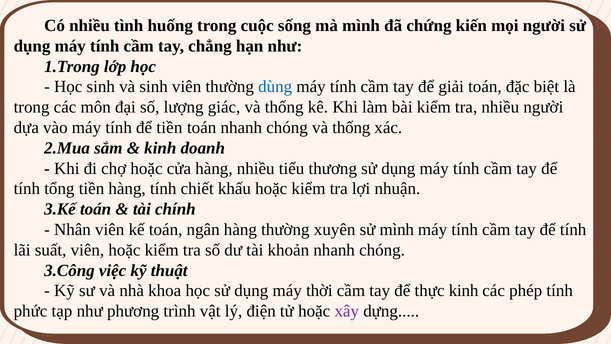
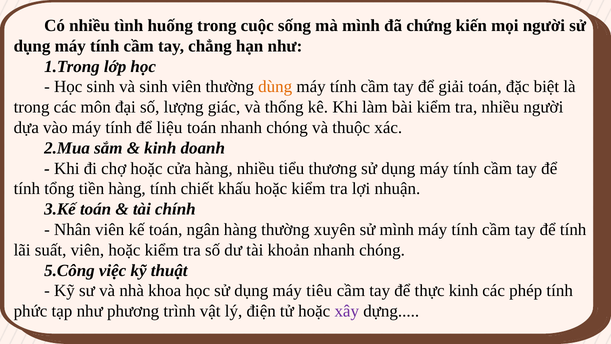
dùng colour: blue -> orange (275, 87)
để tiền: tiền -> liệu (169, 128)
chóng và thống: thống -> thuộc (351, 128)
3.Công: 3.Công -> 5.Công (69, 270)
thời: thời -> tiêu (319, 291)
